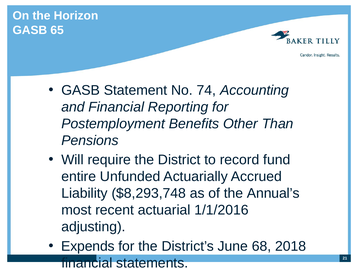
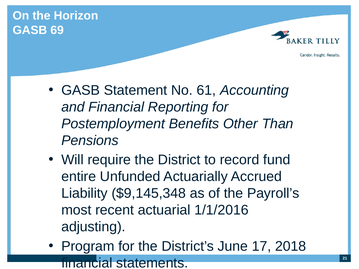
65: 65 -> 69 (57, 30)
74: 74 -> 61 (206, 90)
$8,293,748: $8,293,748 -> $9,145,348 (149, 194)
Annual’s: Annual’s -> Payroll’s (273, 194)
Expends: Expends -> Program (88, 247)
68: 68 -> 17 (262, 247)
